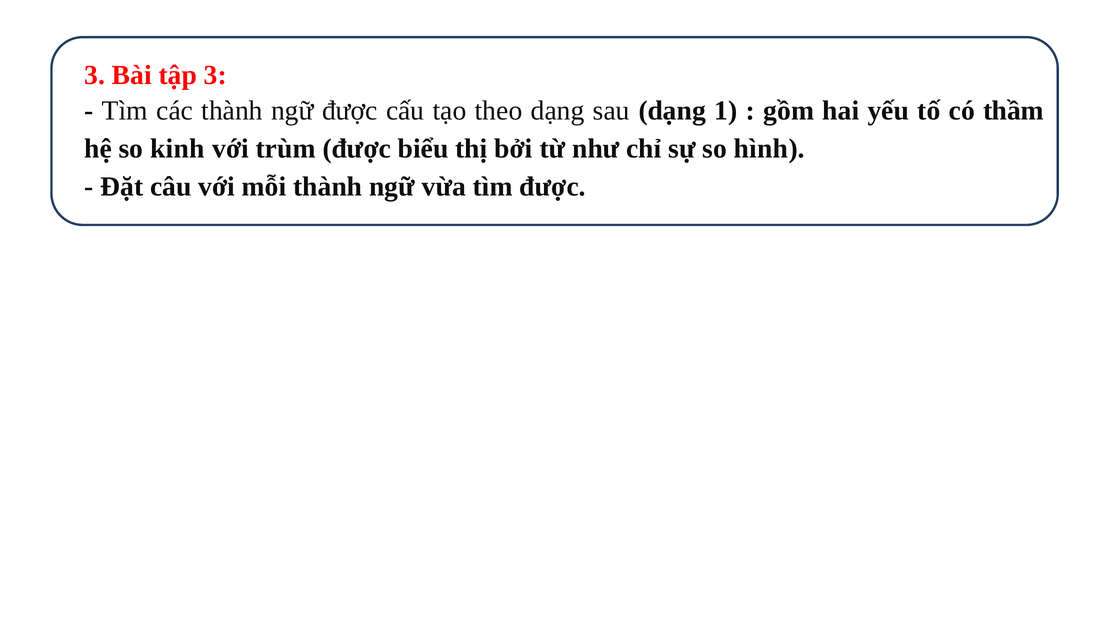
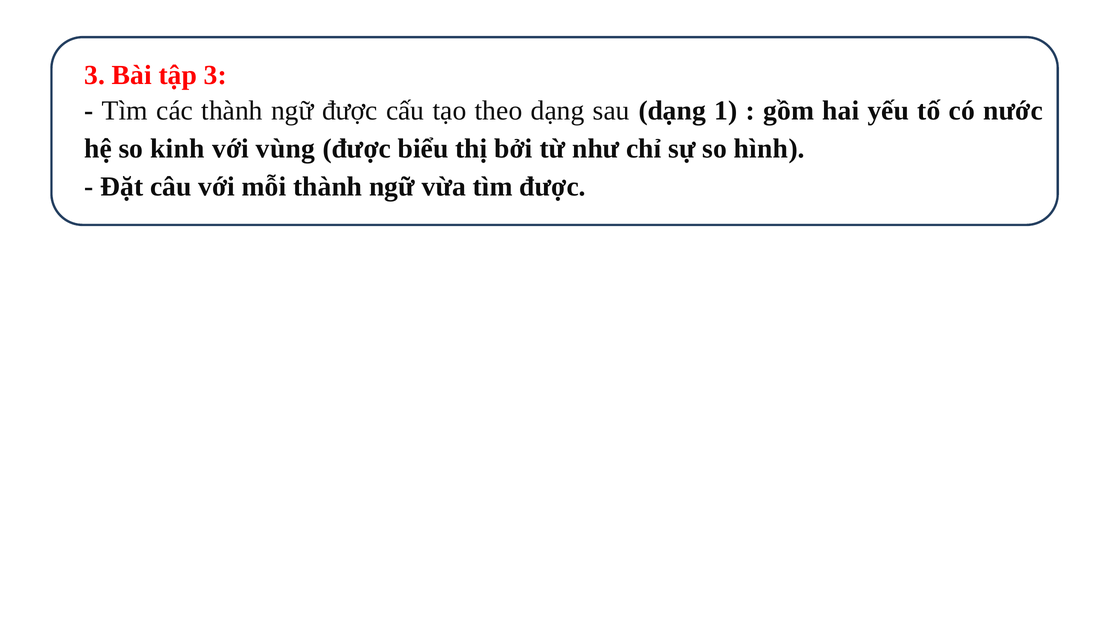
thầm: thầm -> nước (1013, 111)
trùm: trùm -> vùng (286, 149)
